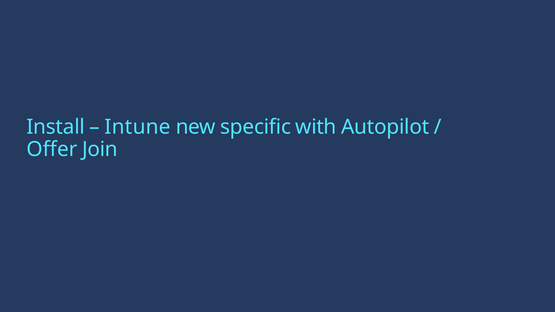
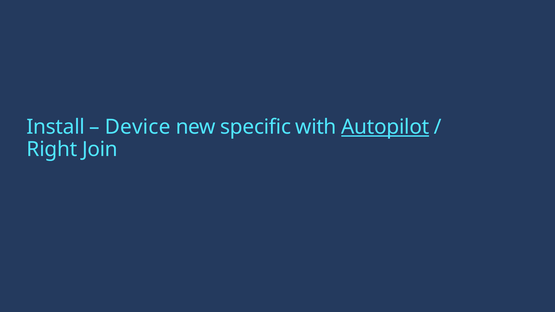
Intune: Intune -> Device (138, 127)
Autopilot underline: none -> present (385, 127)
Offer: Offer -> Right (52, 150)
